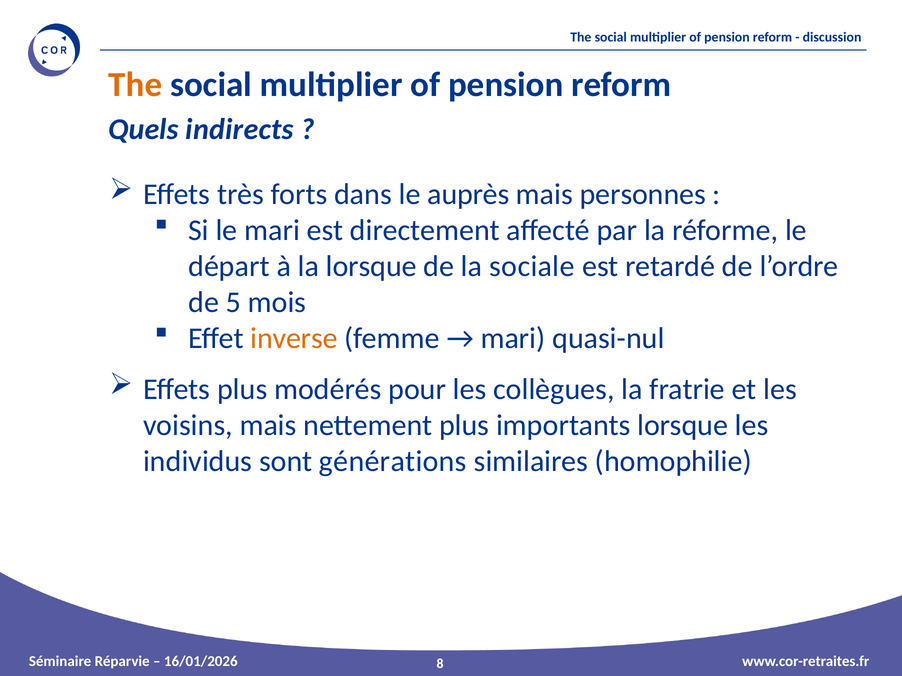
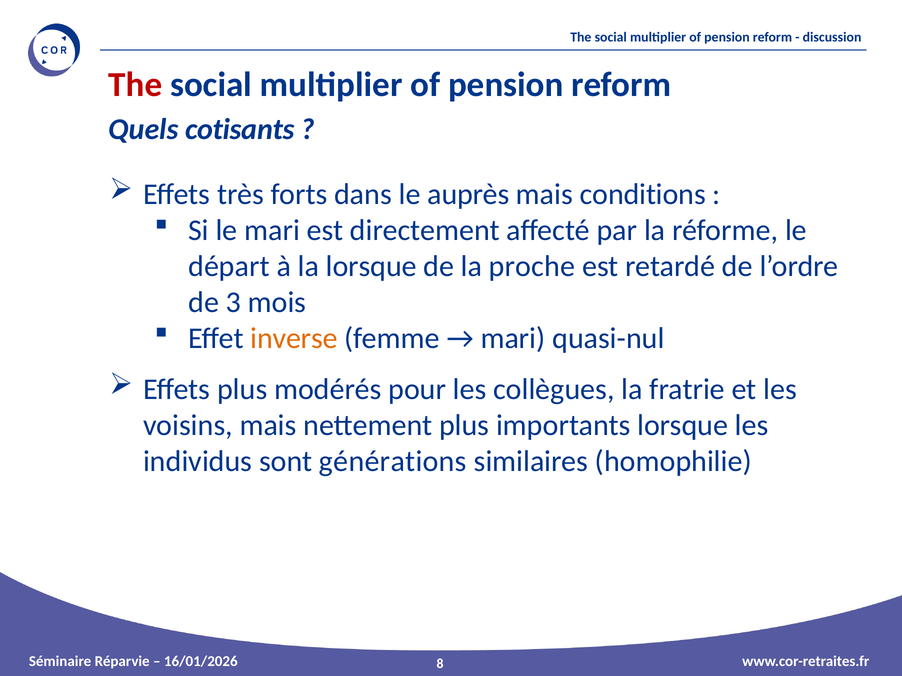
The colour: orange -> red (135, 85)
indirects: indirects -> cotisants (240, 129)
personnes: personnes -> conditions (643, 194)
sociale: sociale -> proche (532, 266)
5: 5 -> 3 (233, 303)
